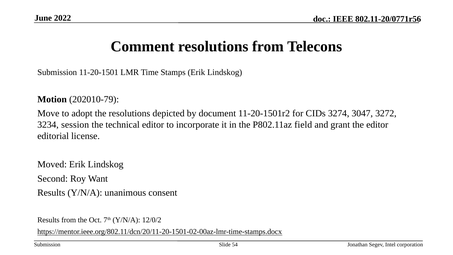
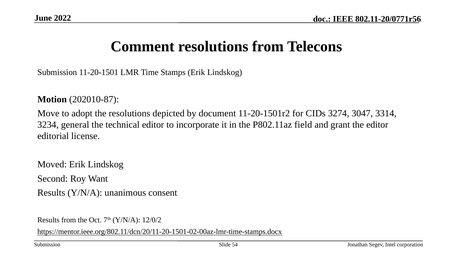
202010-79: 202010-79 -> 202010-87 (94, 99)
3272: 3272 -> 3314 (386, 113)
session: session -> general (75, 125)
